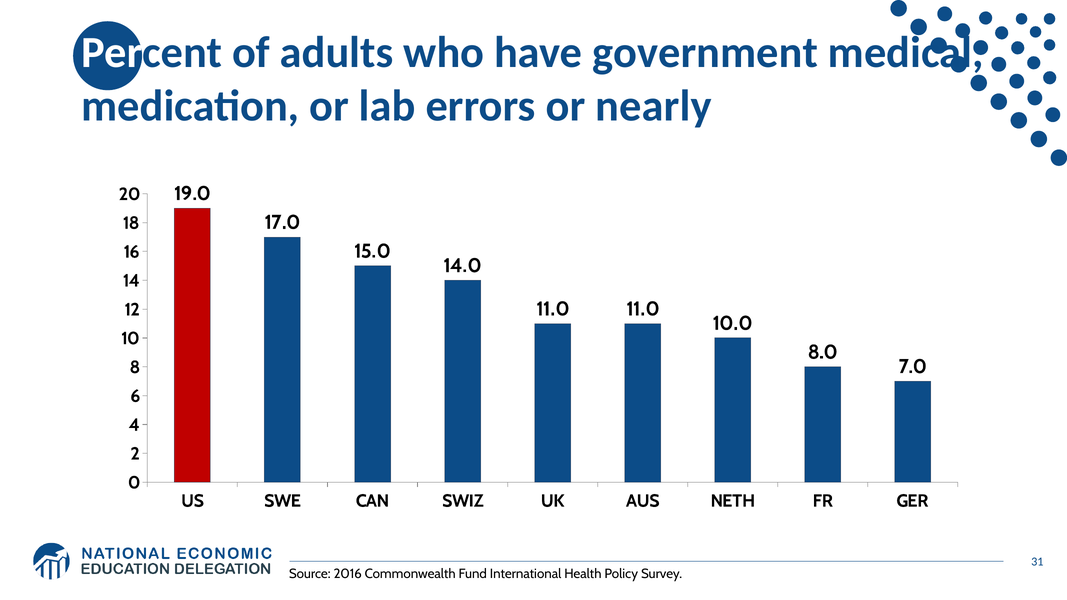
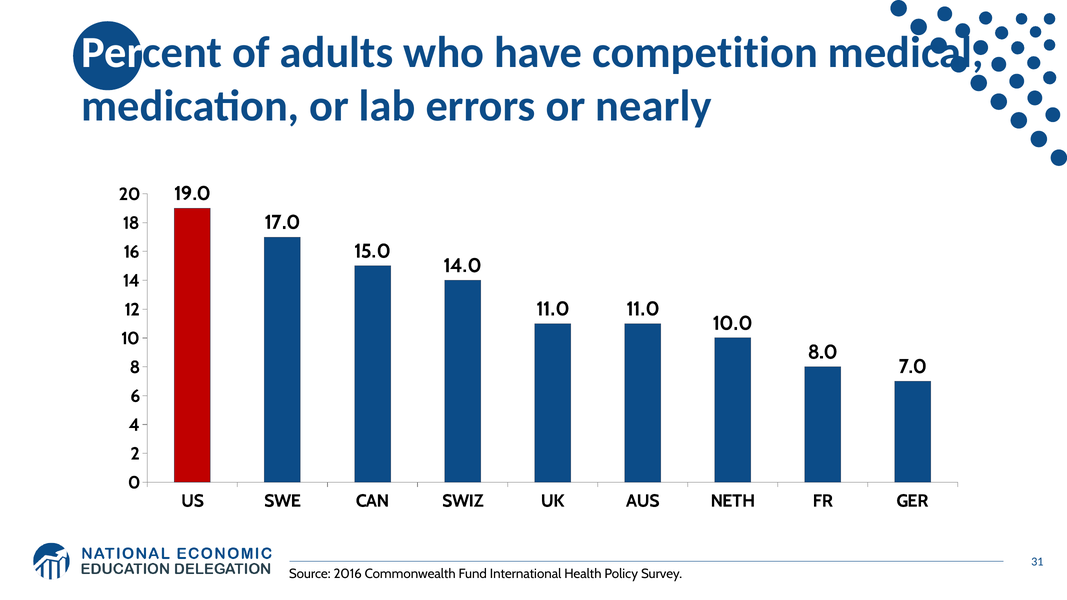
government: government -> competition (705, 53)
